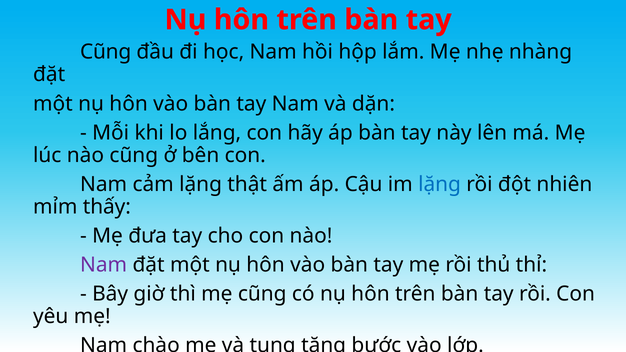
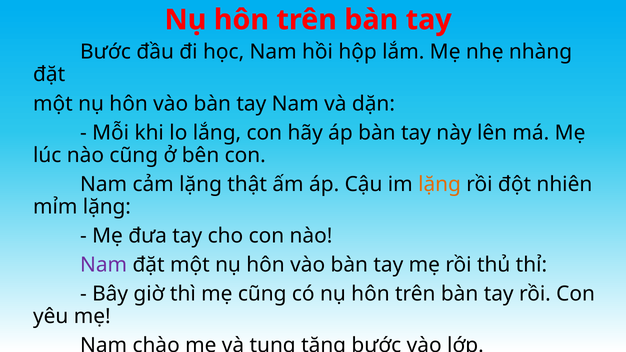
Cũng: Cũng -> Bước (105, 52)
lặng colour: blue -> orange (440, 184)
mỉm thấy: thấy -> lặng (107, 207)
